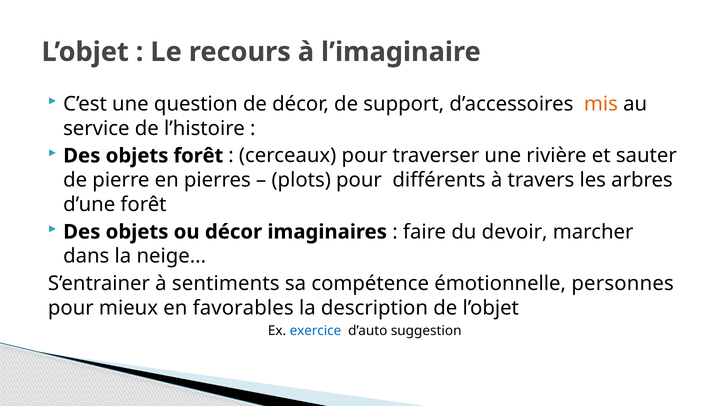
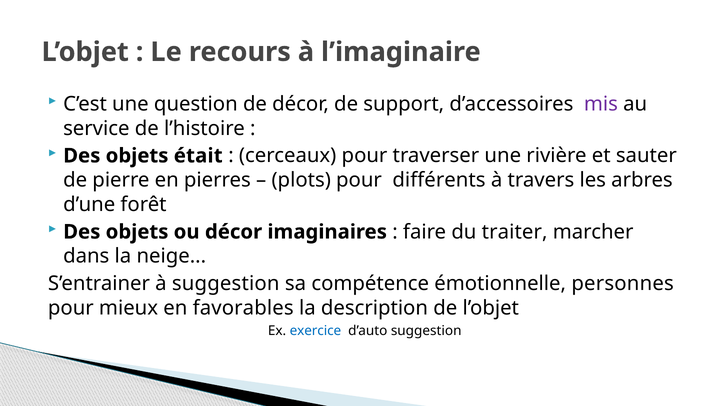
mis colour: orange -> purple (601, 104)
objets forêt: forêt -> était (198, 156)
devoir: devoir -> traiter (515, 232)
à sentiments: sentiments -> suggestion (226, 284)
